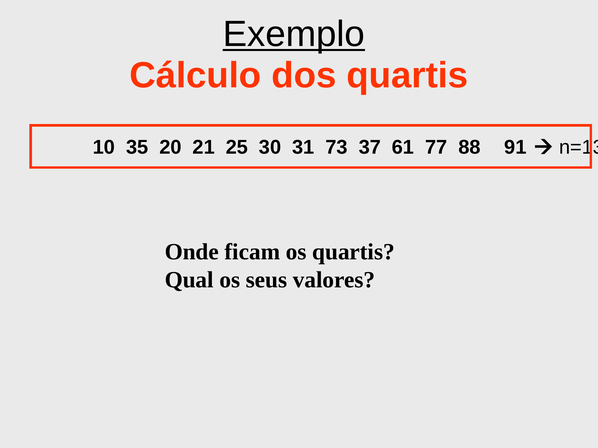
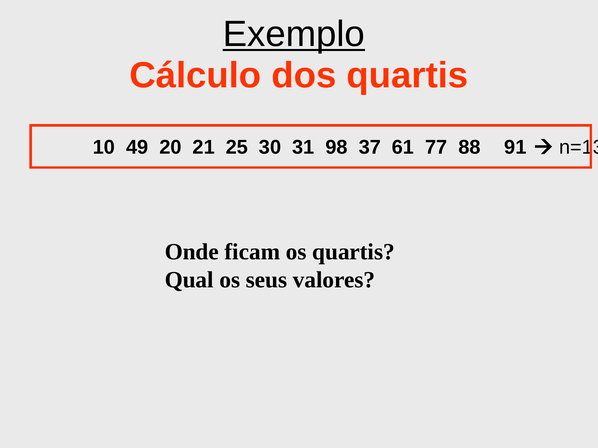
35: 35 -> 49 (137, 147)
73: 73 -> 98 (337, 147)
